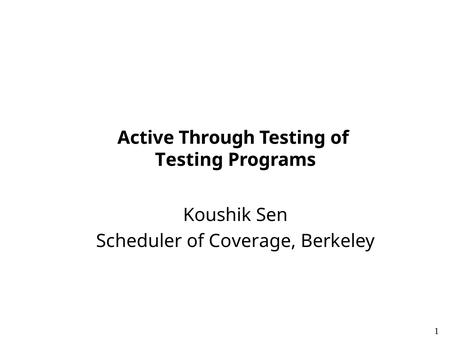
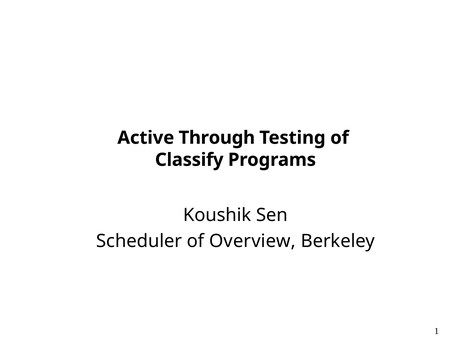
Testing: Testing -> Classify (189, 159)
Coverage: Coverage -> Overview (252, 240)
